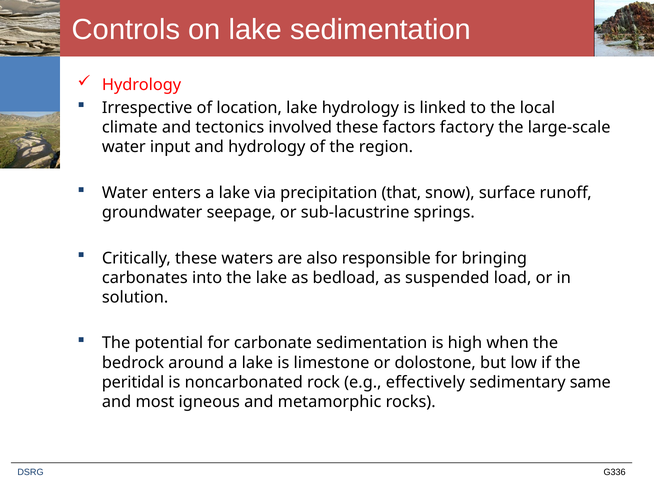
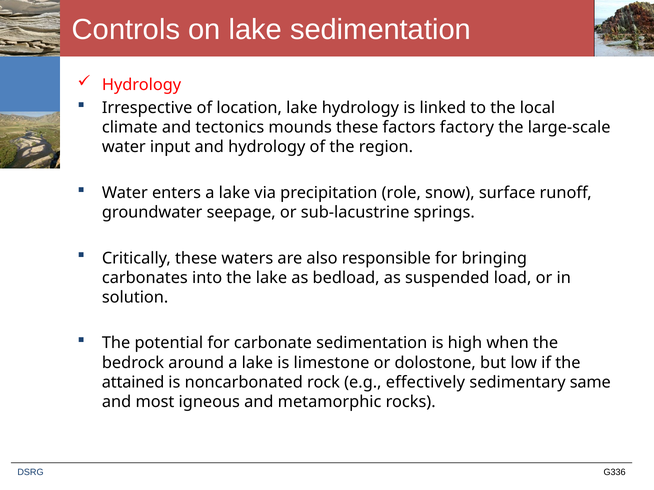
involved: involved -> mounds (300, 128)
that: that -> role (401, 193)
peritidal: peritidal -> attained (133, 383)
